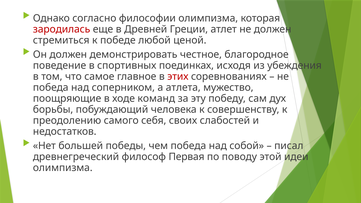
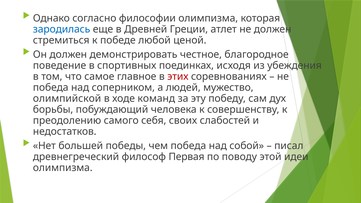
зародилась colour: red -> blue (62, 29)
атлета: атлета -> людей (183, 88)
поощряющие: поощряющие -> олимпийской (67, 99)
